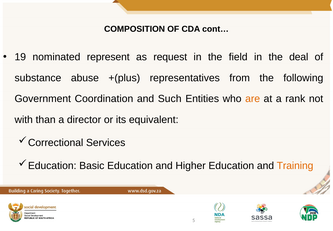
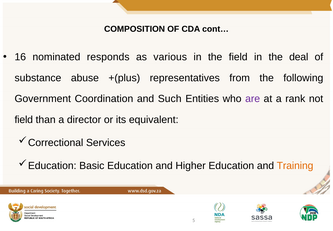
19: 19 -> 16 (20, 57)
represent: represent -> responds (108, 57)
request: request -> various (170, 57)
are colour: orange -> purple (253, 99)
with: with -> field (24, 120)
